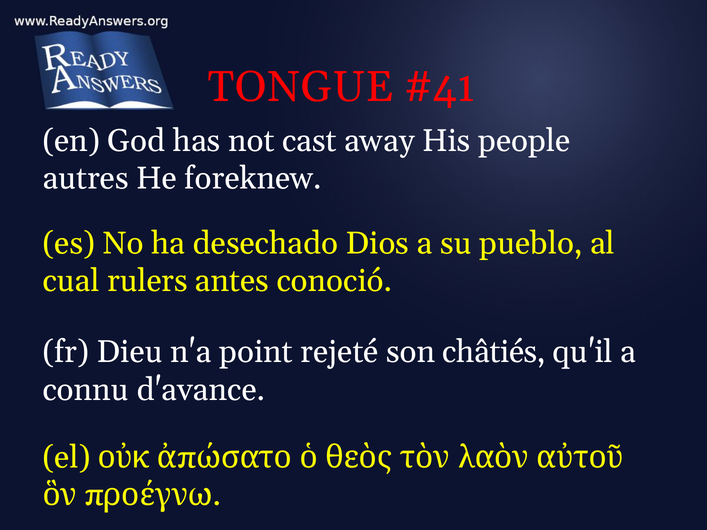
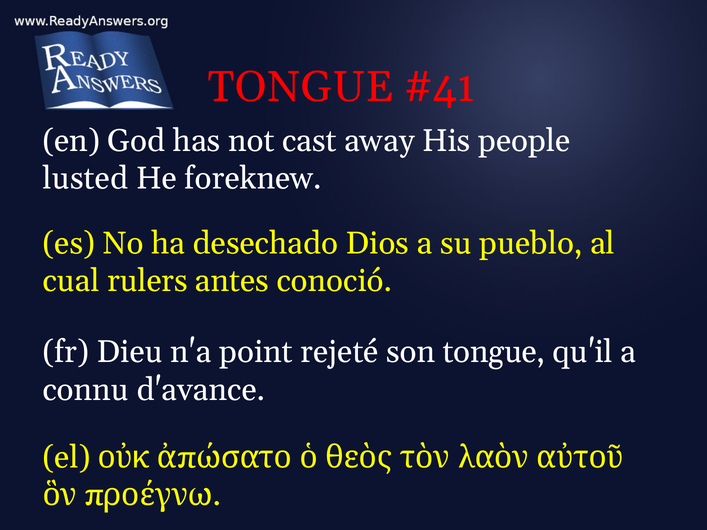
autres: autres -> lusted (85, 179)
son châtiés: châtiés -> tongue (494, 352)
